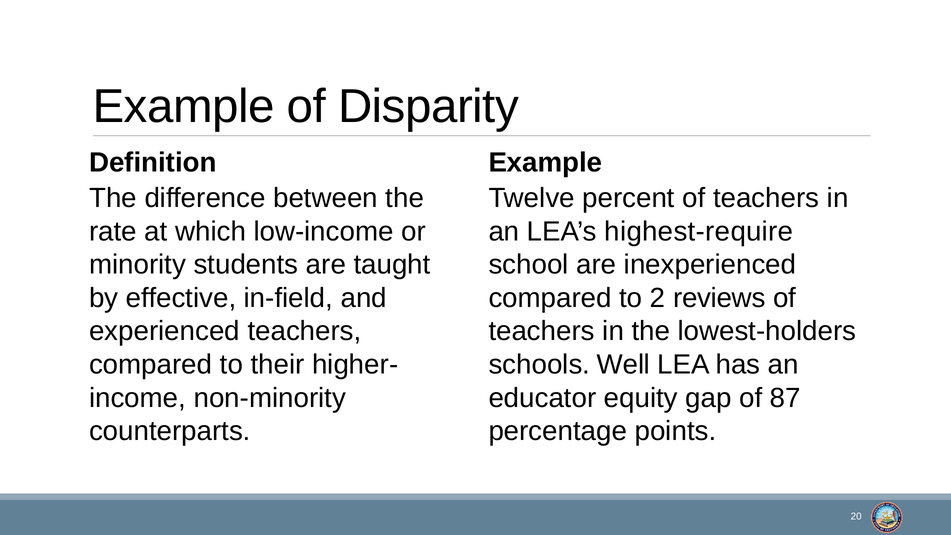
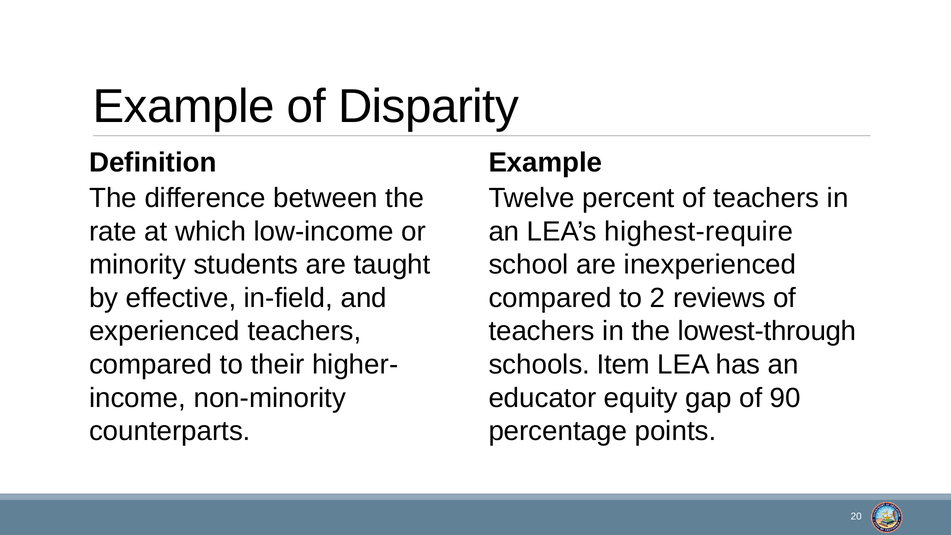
lowest-holders: lowest-holders -> lowest-through (767, 331)
Well: Well -> Item (624, 365)
87: 87 -> 90 (785, 398)
